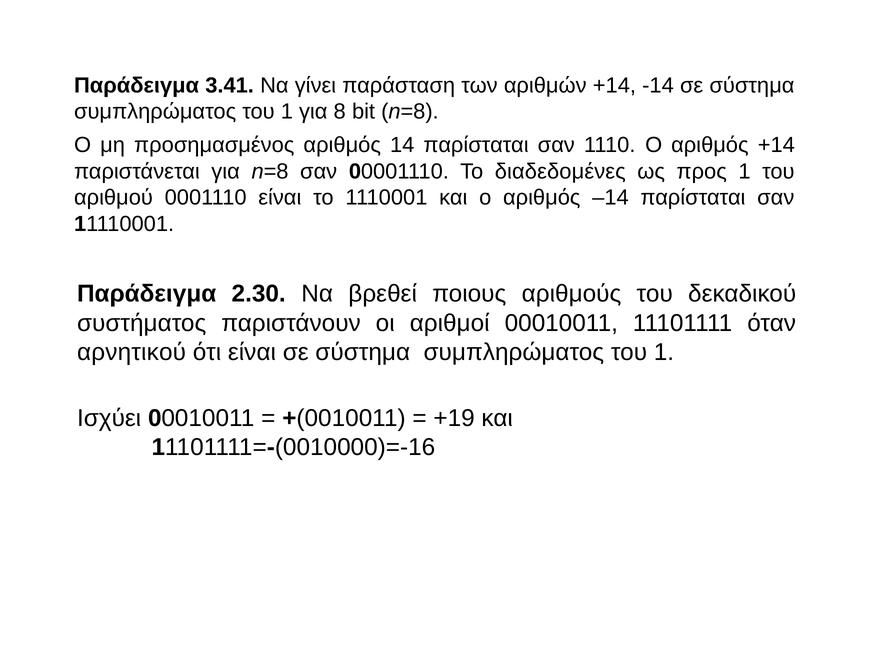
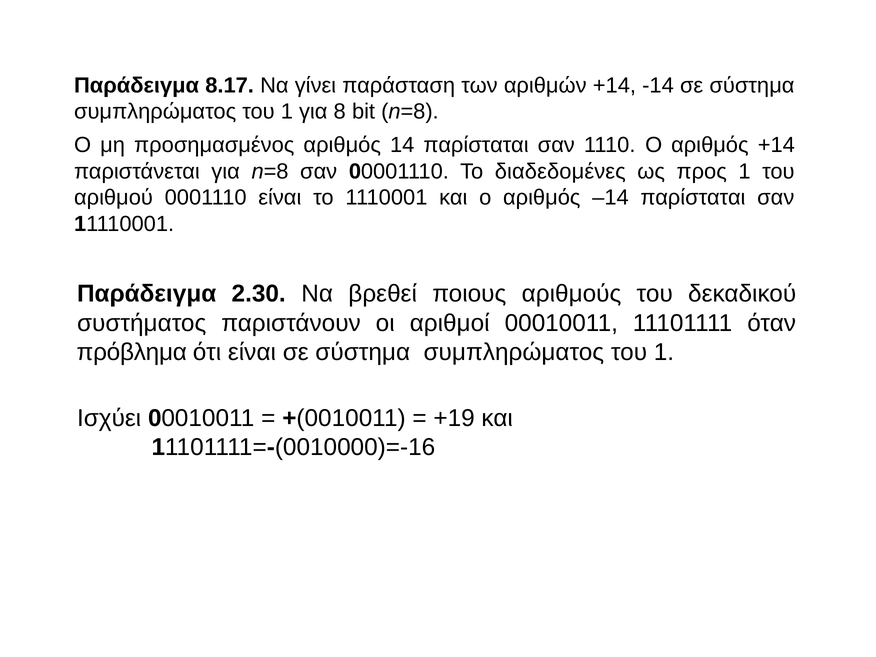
3.41: 3.41 -> 8.17 (230, 85)
αρνητικού: αρνητικού -> πρόβλημα (132, 352)
